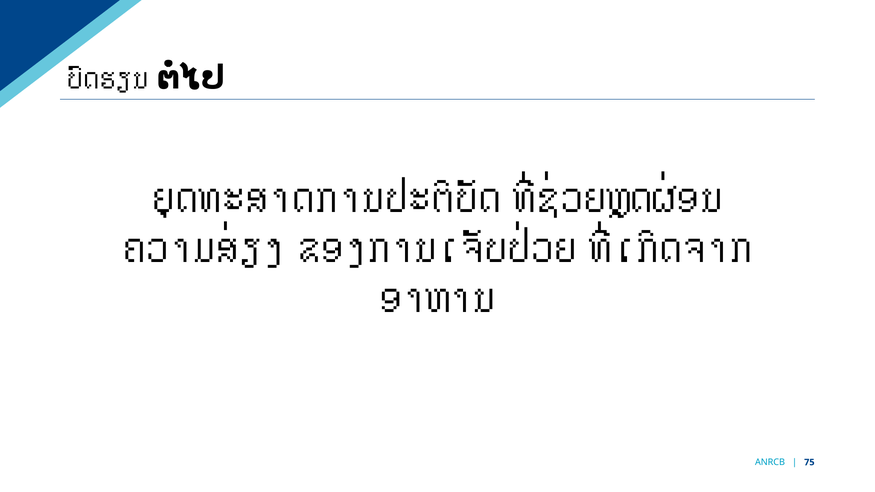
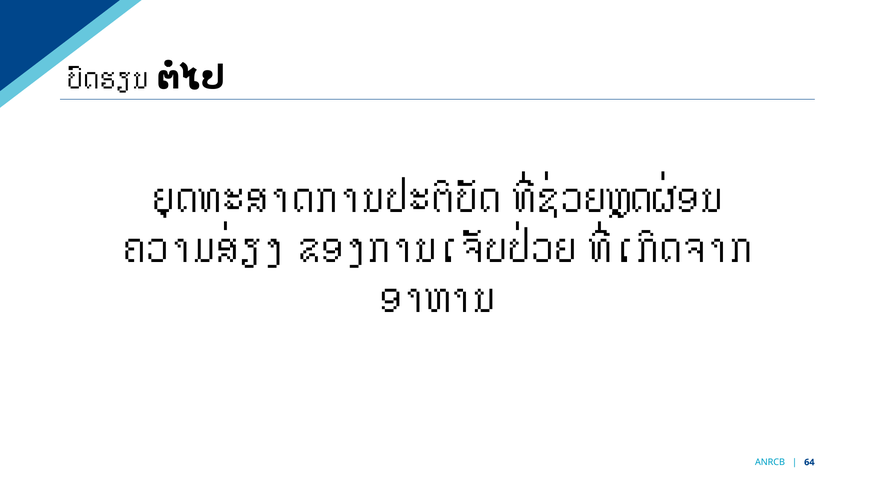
75: 75 -> 64 (809, 462)
